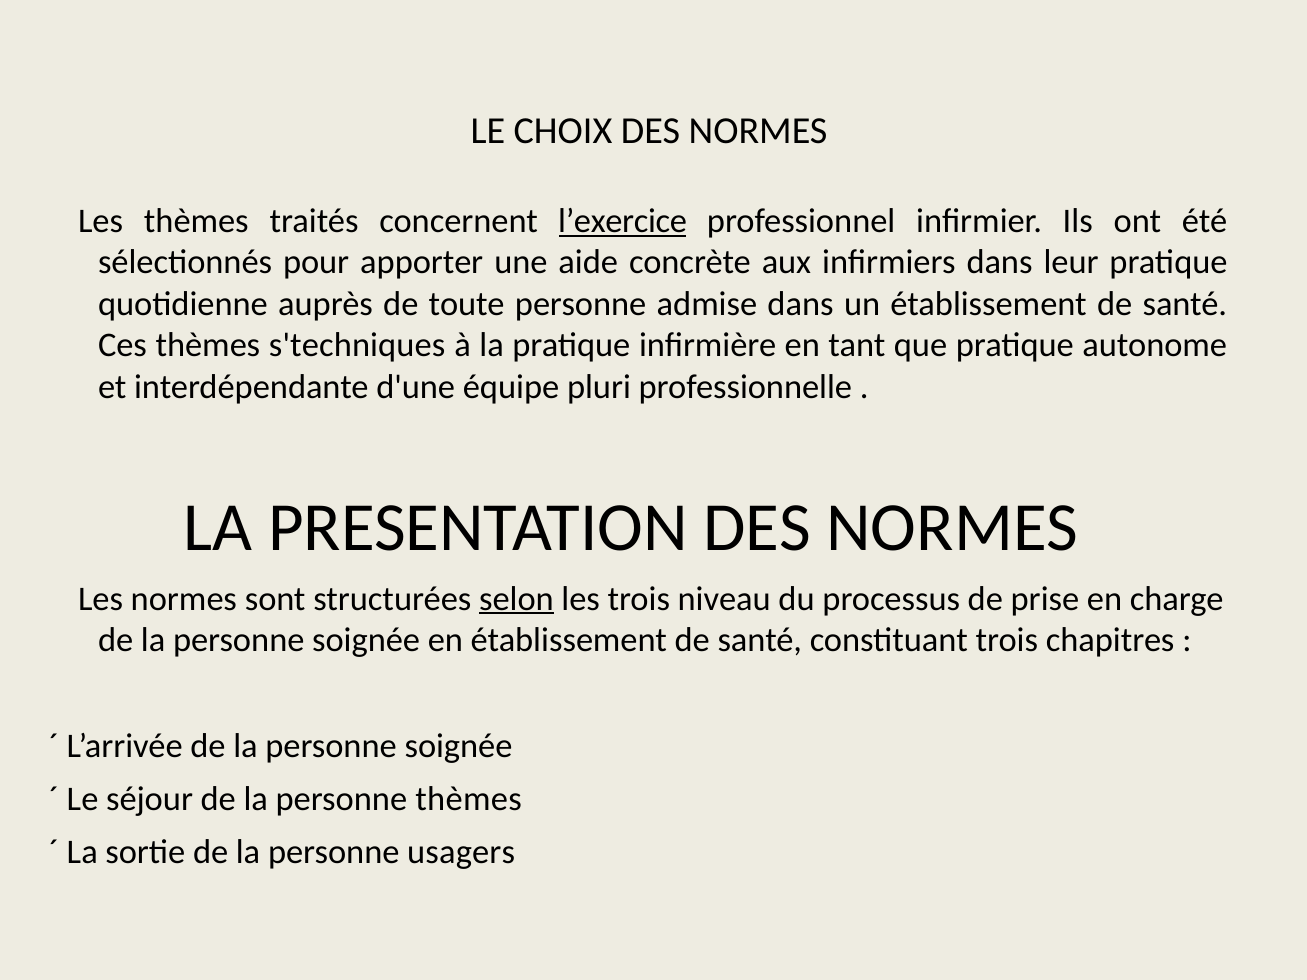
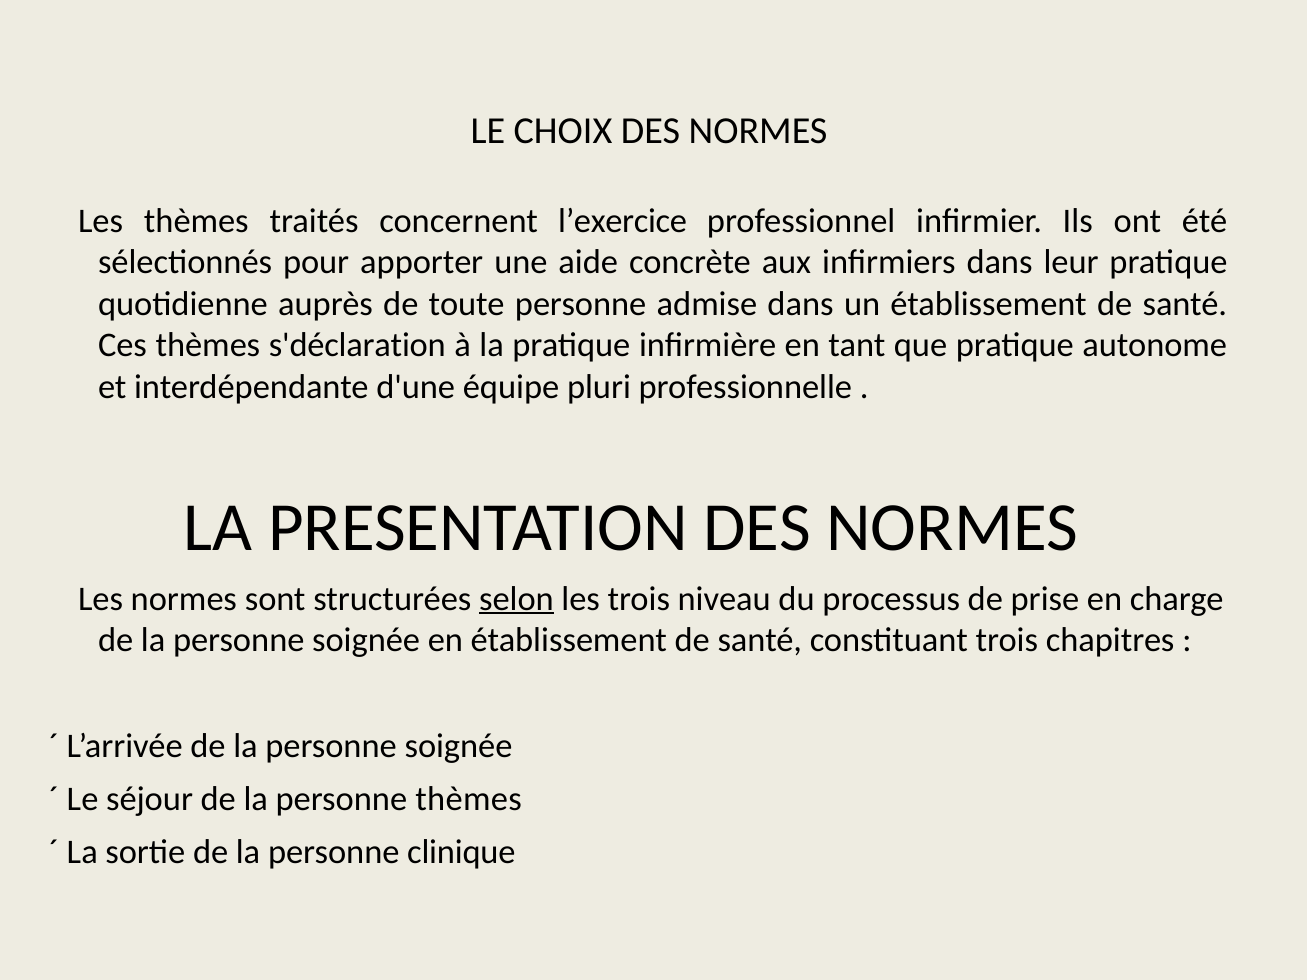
l’exercice underline: present -> none (623, 221)
s'techniques: s'techniques -> s'déclaration (357, 345)
usagers: usagers -> clinique (461, 852)
